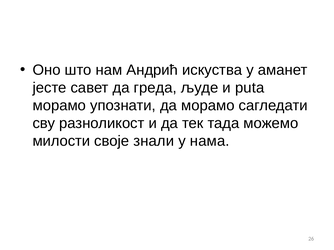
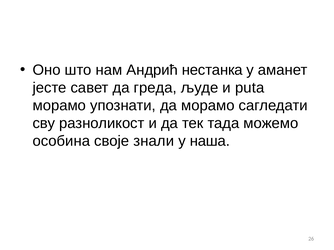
искуства: искуства -> нестанка (212, 70)
милости: милости -> особина (61, 141)
нама: нама -> наша (210, 141)
